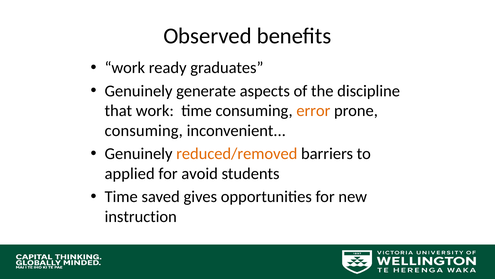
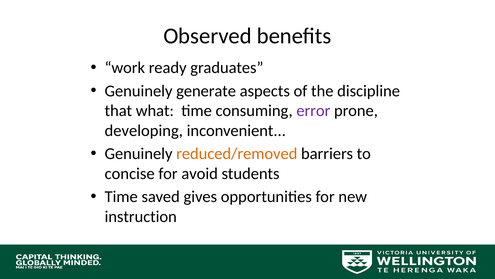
that work: work -> what (155, 111)
error colour: orange -> purple (313, 111)
consuming: consuming -> developing (144, 130)
applied: applied -> concise (130, 173)
